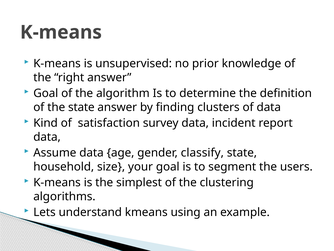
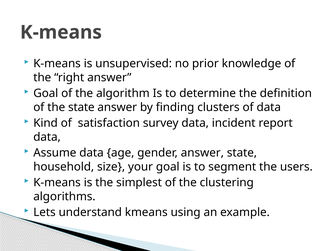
gender classify: classify -> answer (202, 153)
